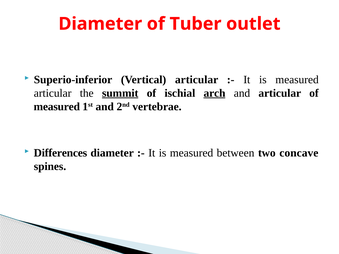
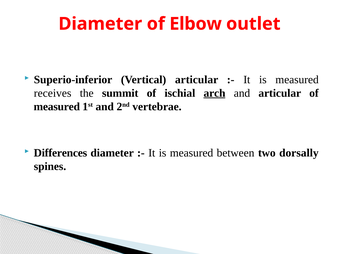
Tuber: Tuber -> Elbow (196, 24)
articular: articular -> receives (53, 93)
summit underline: present -> none (120, 93)
concave: concave -> dorsally (299, 153)
